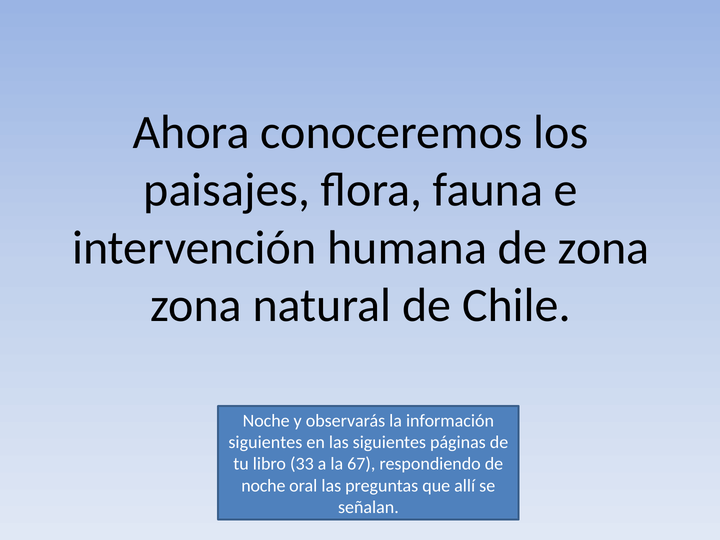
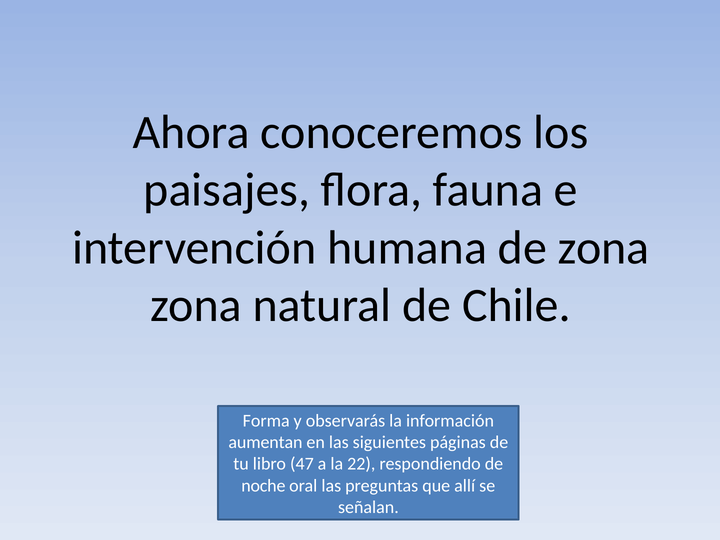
Noche: Noche -> Forma (266, 421)
siguientes: siguientes -> aumentan (265, 442)
33: 33 -> 47 (302, 464)
67: 67 -> 22 (361, 464)
